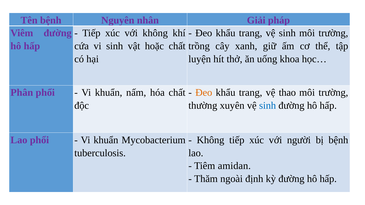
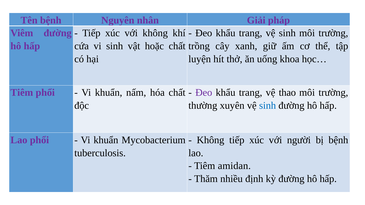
Phân: Phân -> Tiêm (22, 93)
Đeo colour: orange -> purple (204, 93)
ngoài: ngoài -> nhiều (232, 179)
